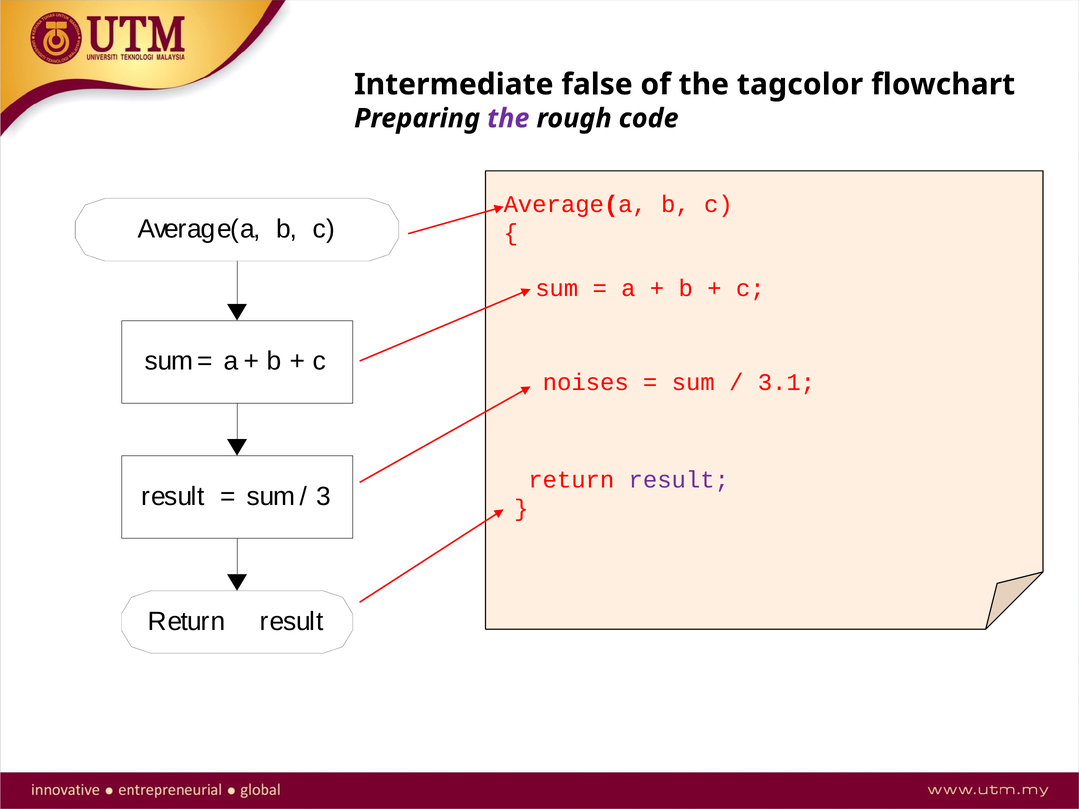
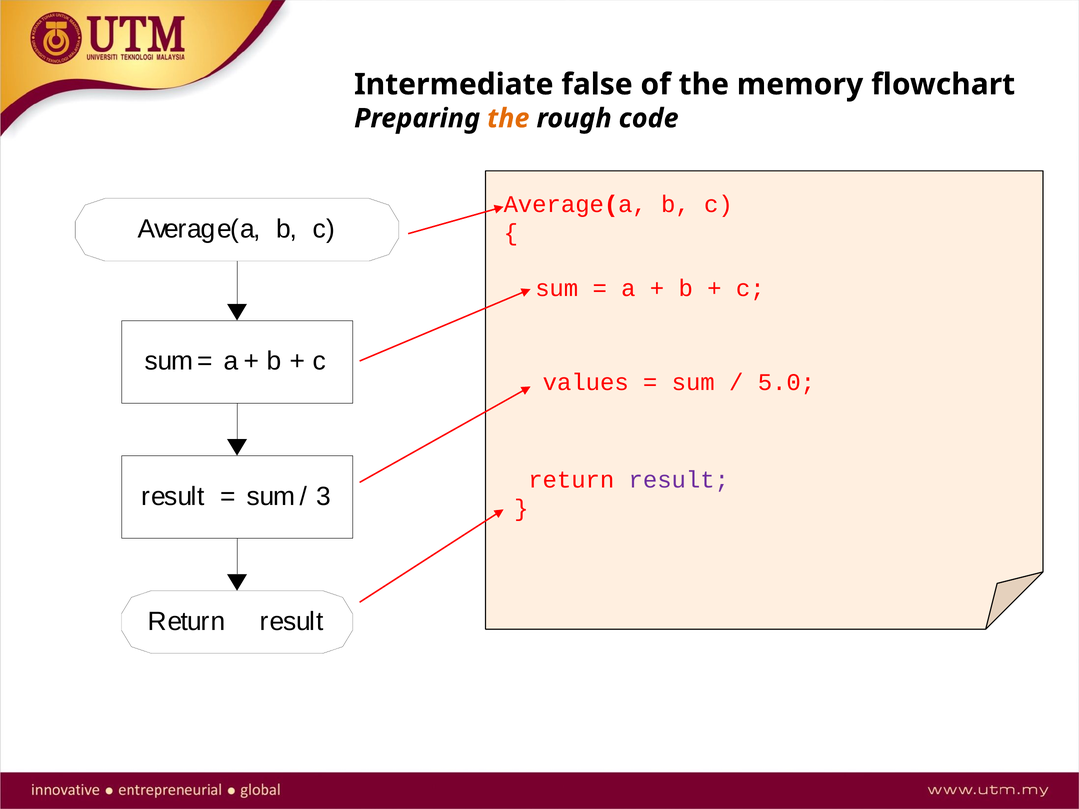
tagcolor: tagcolor -> memory (800, 84)
the colour: purple -> orange (508, 118)
noises: noises -> values (586, 383)
3.1: 3.1 -> 5.0 (786, 383)
